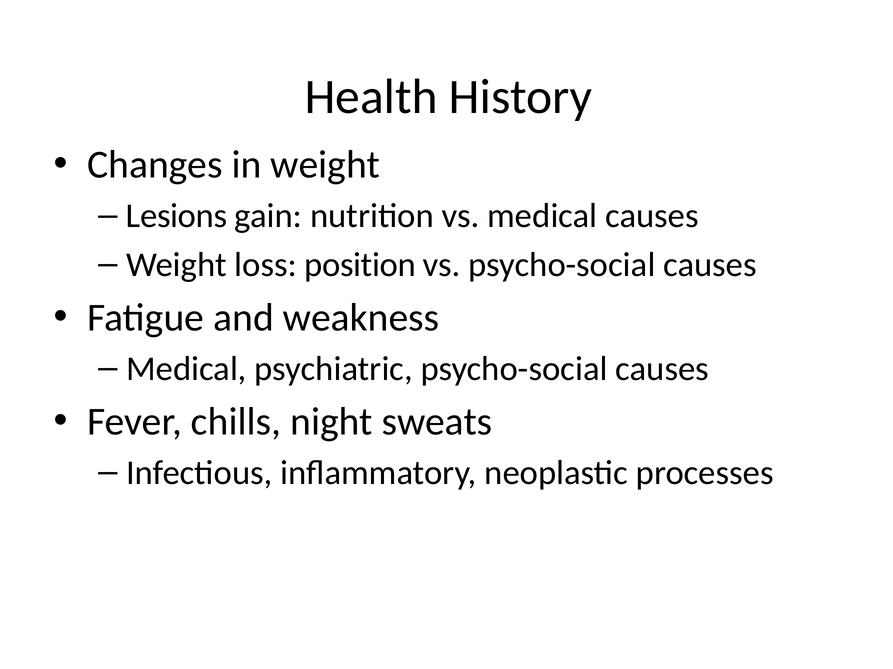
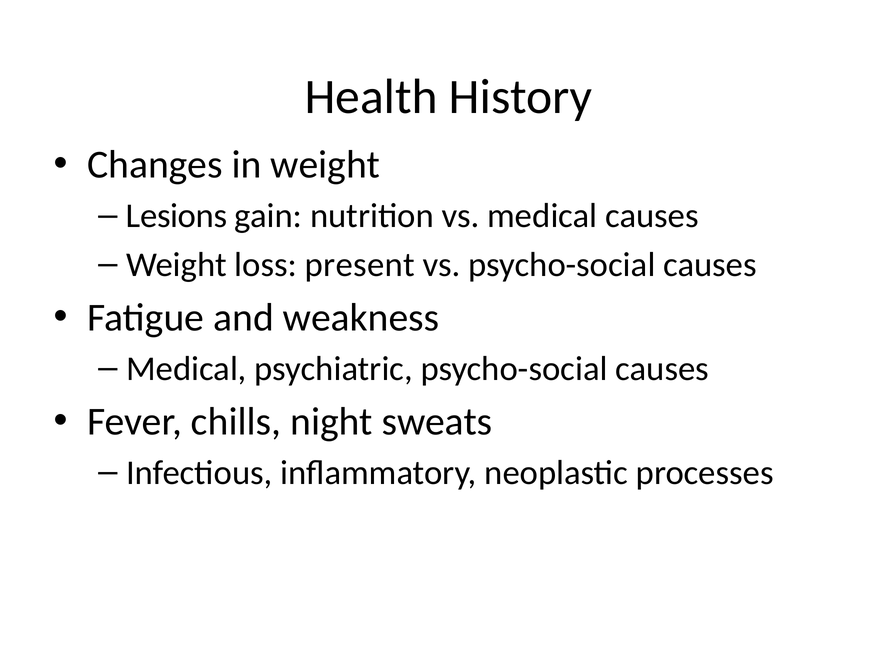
position: position -> present (360, 265)
